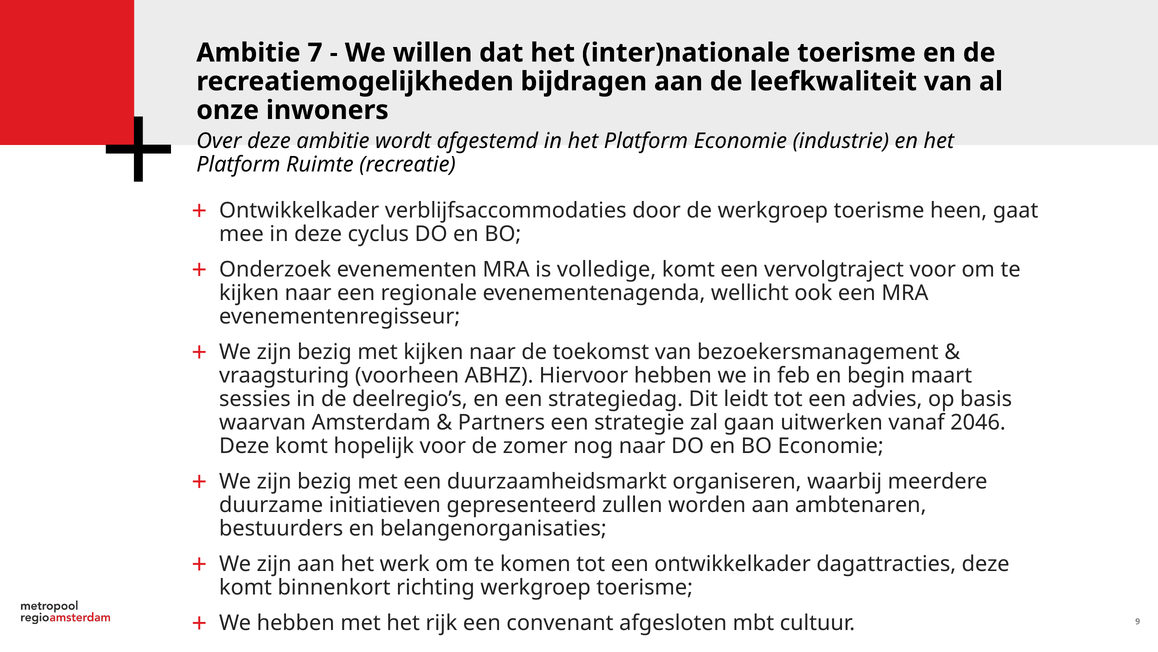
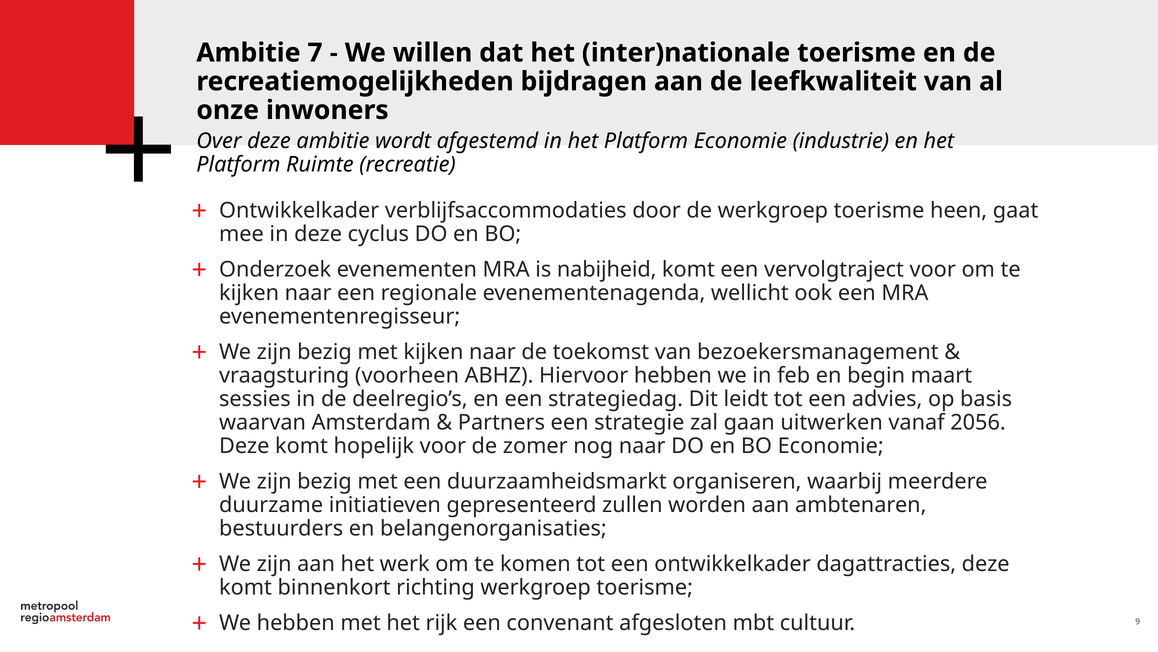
volledige: volledige -> nabijheid (607, 269)
2046: 2046 -> 2056 (978, 422)
